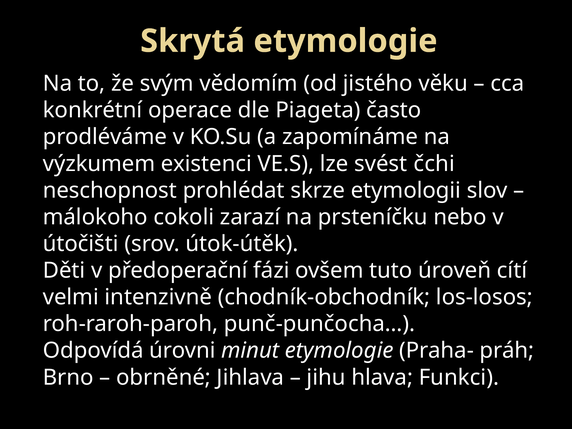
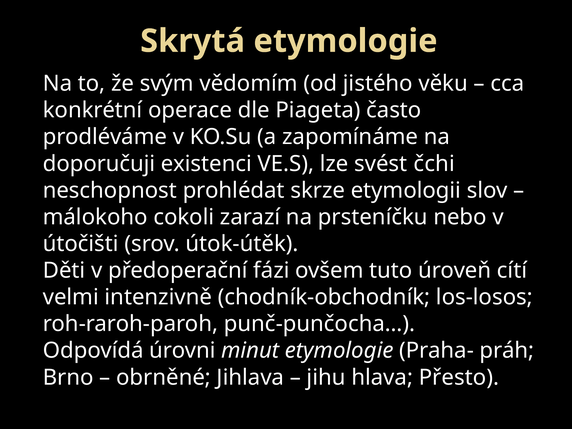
výzkumem: výzkumem -> doporučuji (99, 164)
Funkci: Funkci -> Přesto (459, 377)
